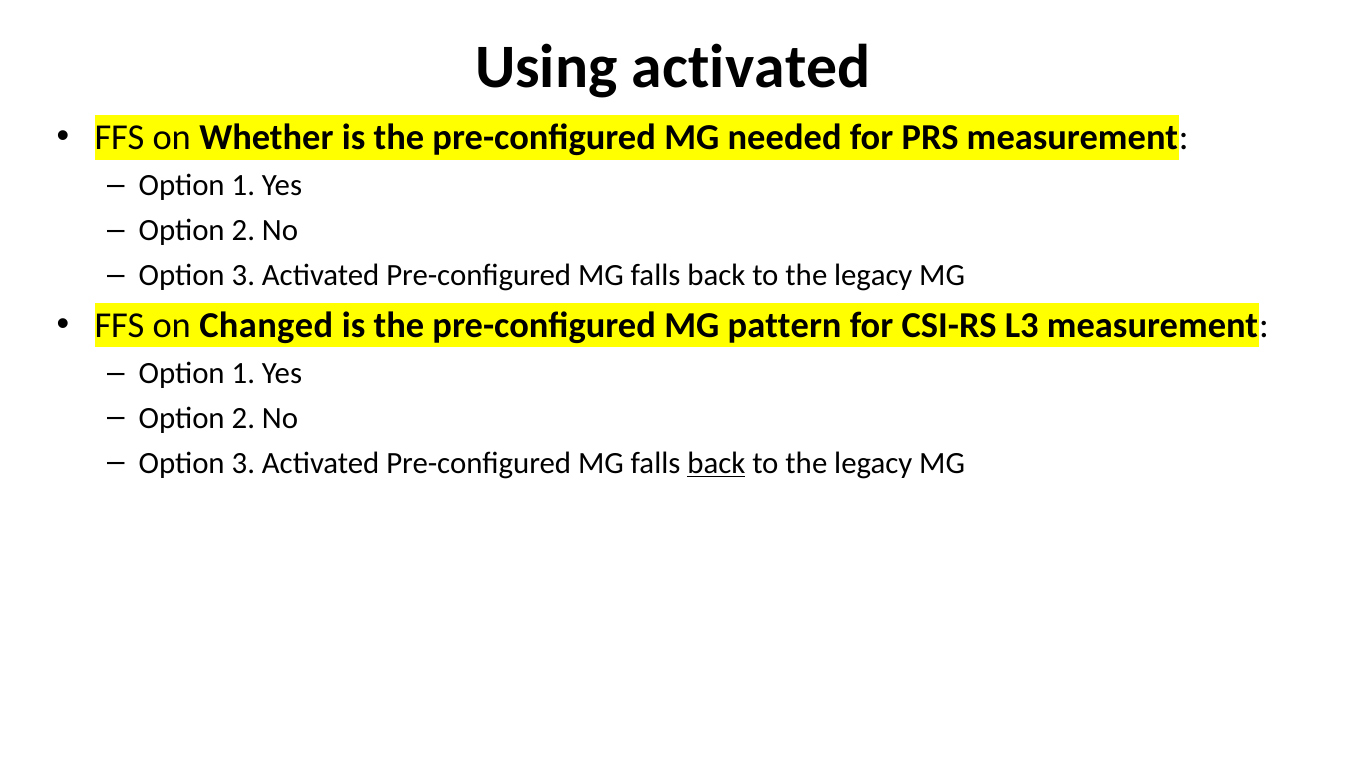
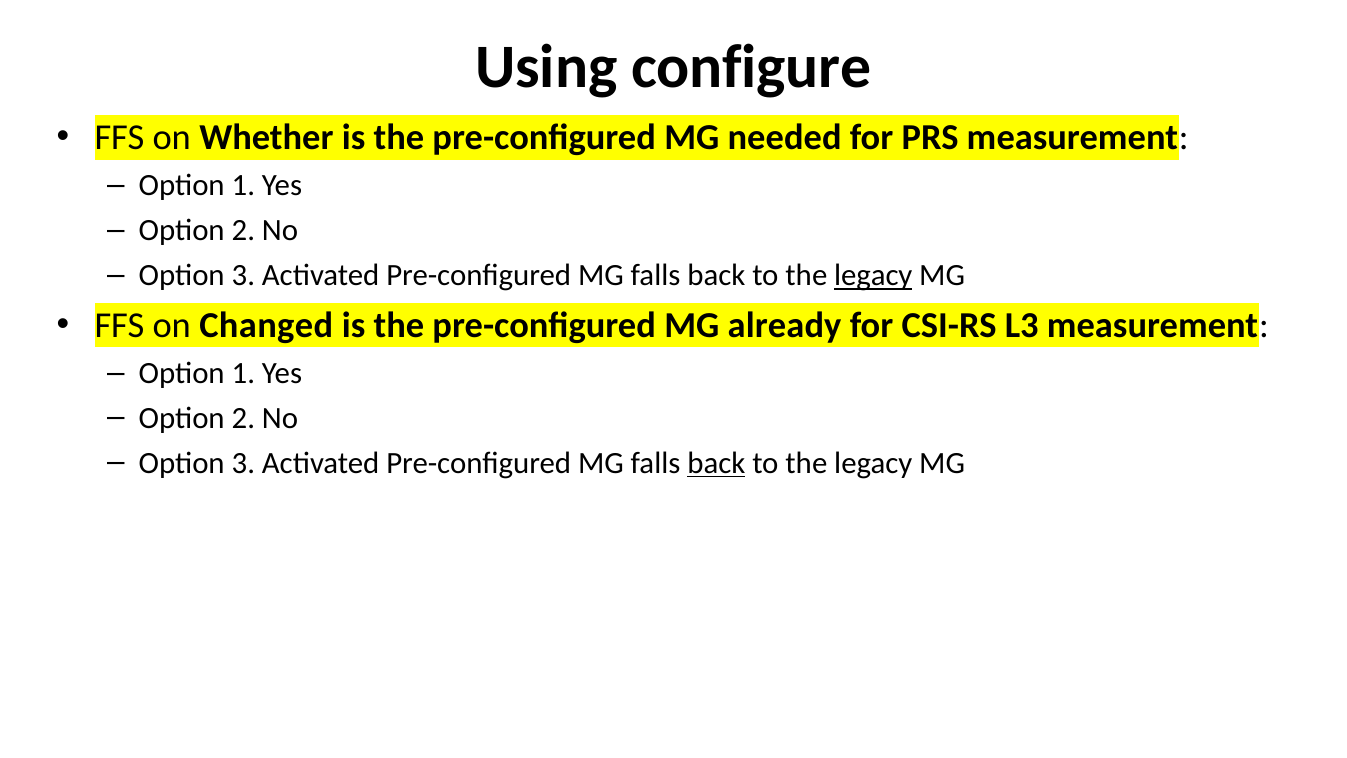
Using activated: activated -> configure (751, 67)
legacy underline: none -> present (873, 276)
pattern: pattern -> already (785, 325)
